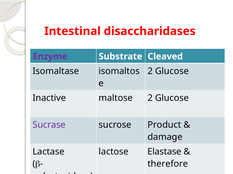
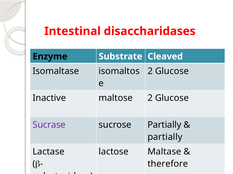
Enzyme colour: purple -> black (50, 57)
sucrose Product: Product -> Partially (164, 125)
damage: damage -> partially (165, 138)
Elastase: Elastase -> Maltase (164, 152)
